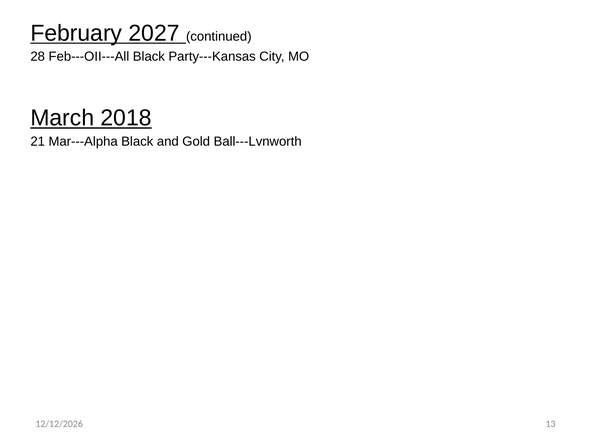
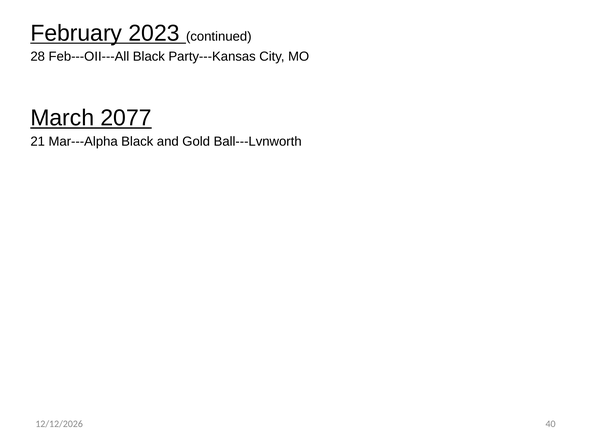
2027: 2027 -> 2023 (154, 33)
2018: 2018 -> 2077 (126, 118)
13: 13 -> 40 (551, 423)
